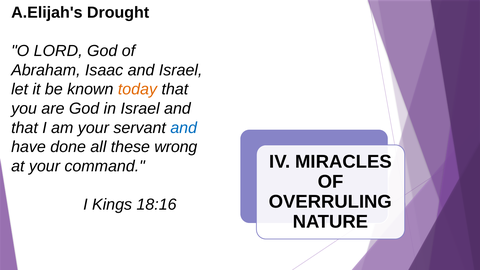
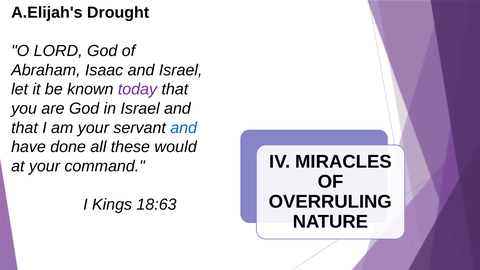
today colour: orange -> purple (137, 89)
wrong: wrong -> would (176, 147)
18:16: 18:16 -> 18:63 (157, 205)
